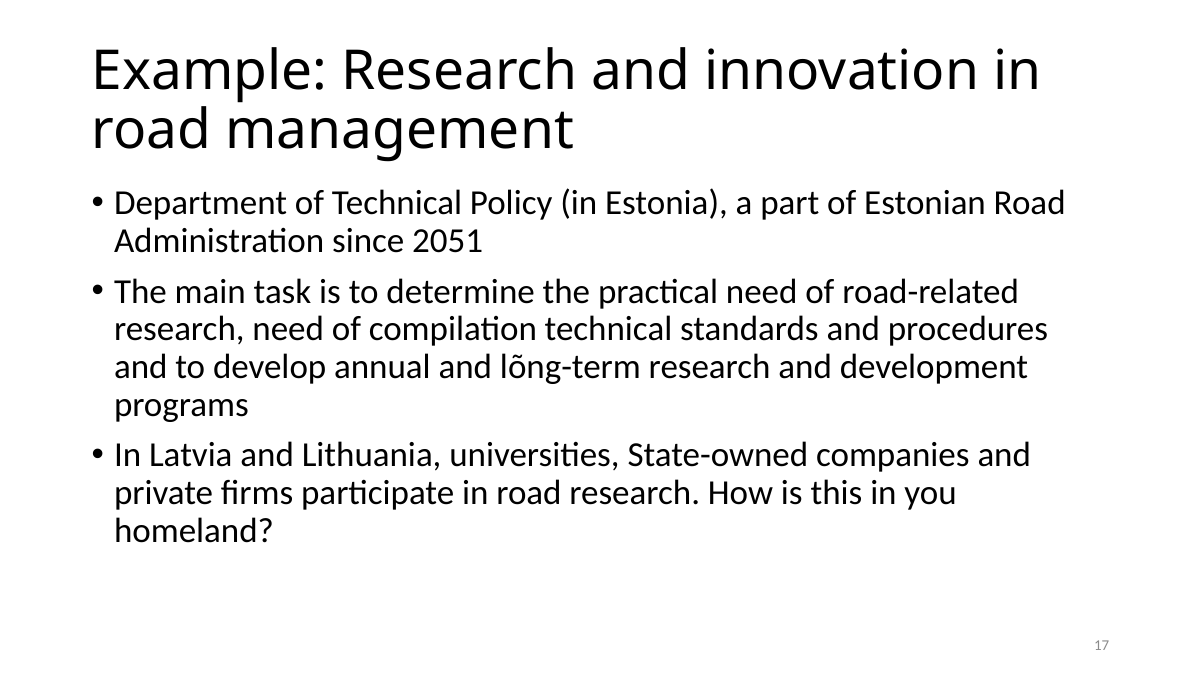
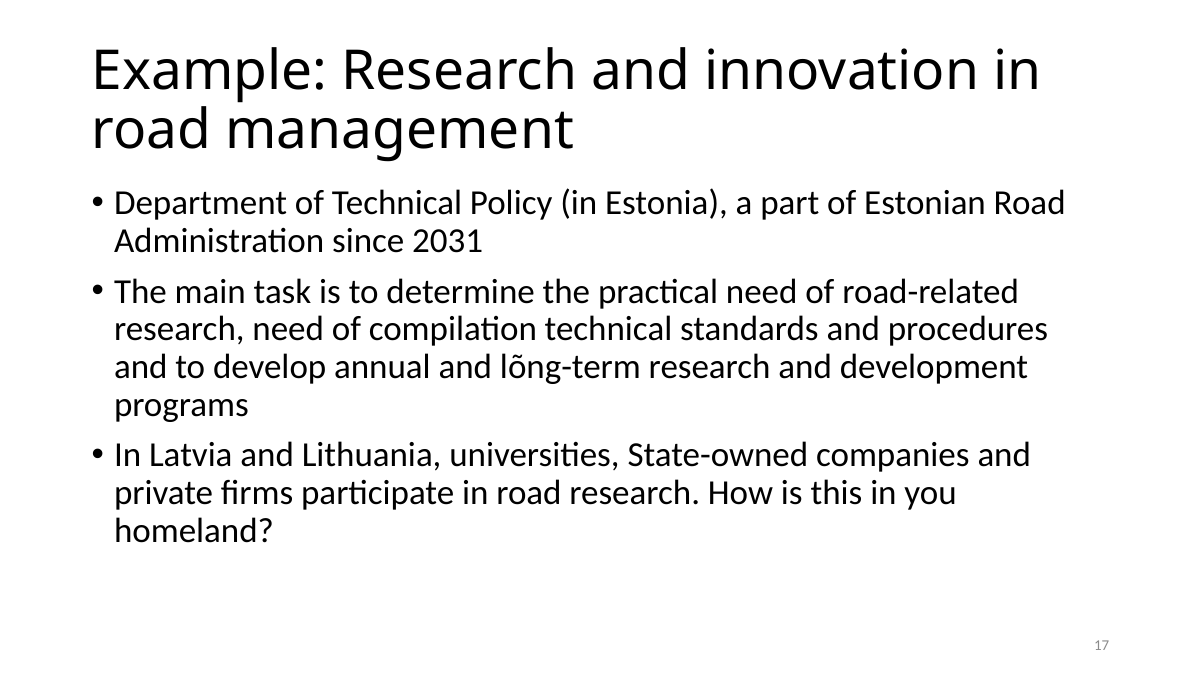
2051: 2051 -> 2031 (448, 241)
